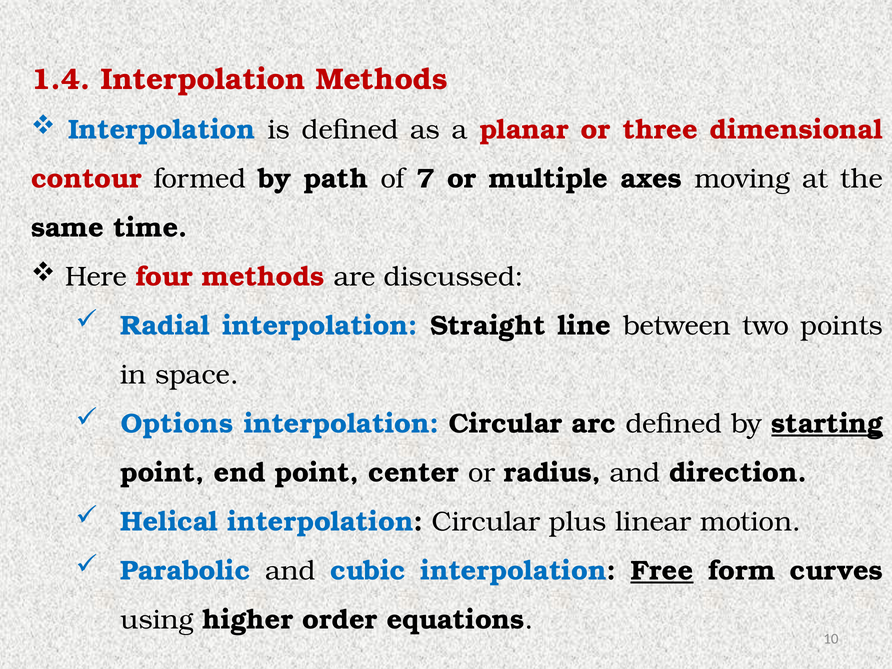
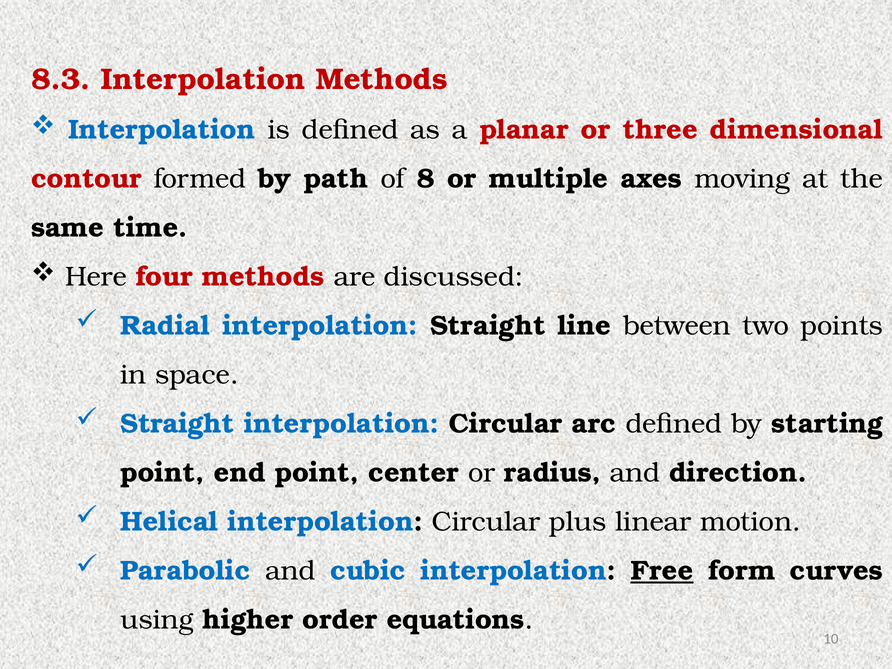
1.4: 1.4 -> 8.3 (61, 79)
7: 7 -> 8 (426, 179)
Options: Options -> Straight (177, 424)
starting underline: present -> none (827, 424)
